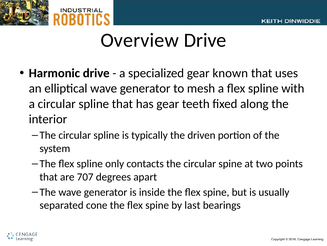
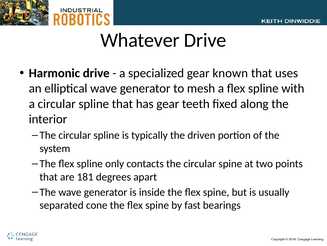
Overview: Overview -> Whatever (140, 40)
707: 707 -> 181 (85, 176)
last: last -> fast (193, 205)
